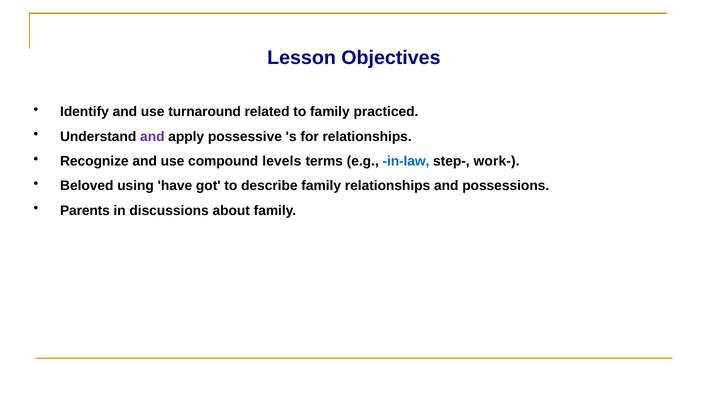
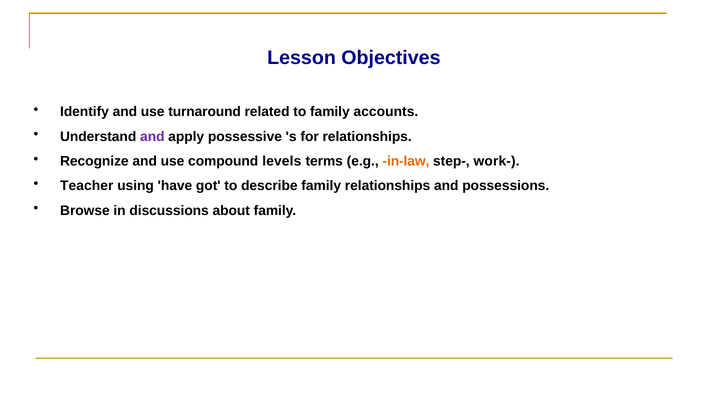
practiced: practiced -> accounts (386, 112)
in-law colour: blue -> orange (406, 161)
Beloved: Beloved -> Teacher (87, 186)
Parents: Parents -> Browse (85, 211)
